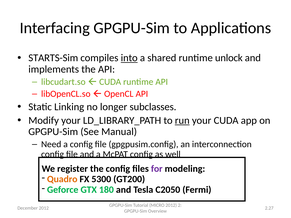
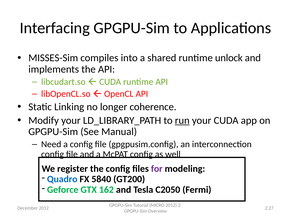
STARTS-Sim: STARTS-Sim -> MISSES-Sim (53, 58)
into underline: present -> none (129, 58)
subclasses: subclasses -> coherence (153, 107)
Quadro colour: orange -> blue (62, 179)
5300: 5300 -> 5840 (101, 179)
180: 180 -> 162 (106, 190)
